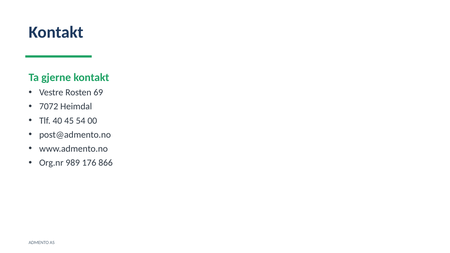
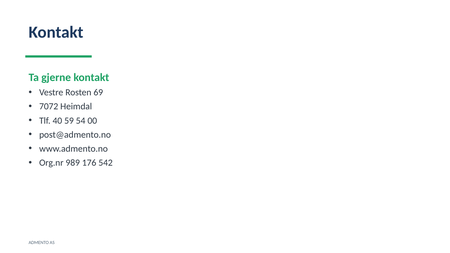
45: 45 -> 59 (69, 121)
866: 866 -> 542 (106, 163)
